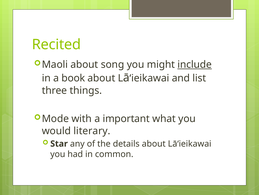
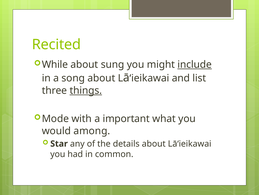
Maoli: Maoli -> While (55, 64)
song: song -> sung (113, 64)
book: book -> song (73, 78)
things underline: none -> present (86, 90)
literary: literary -> among (92, 130)
